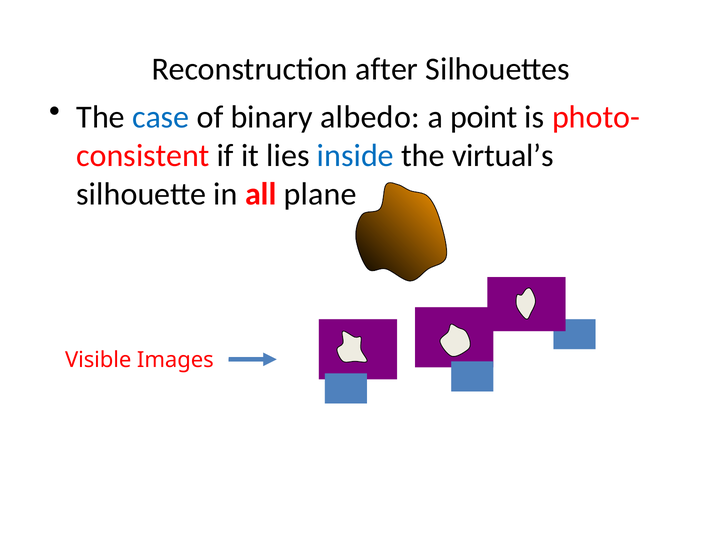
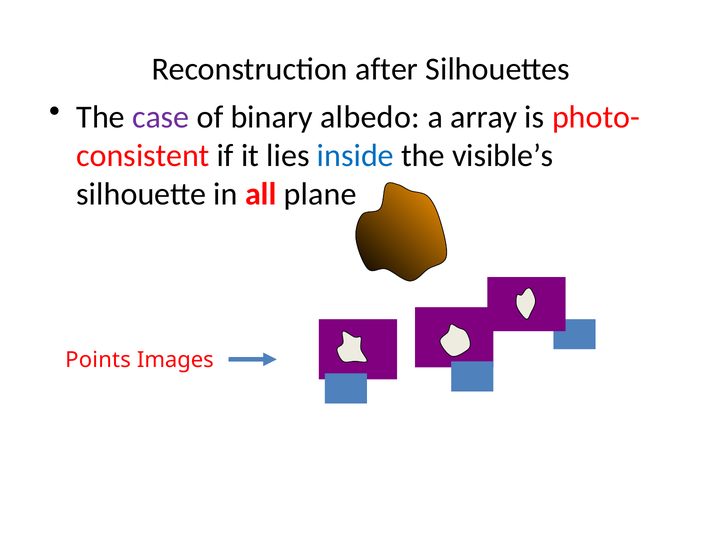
case colour: blue -> purple (161, 117)
point: point -> array (484, 117)
virtual’s: virtual’s -> visible’s (503, 155)
Visible: Visible -> Points (98, 360)
